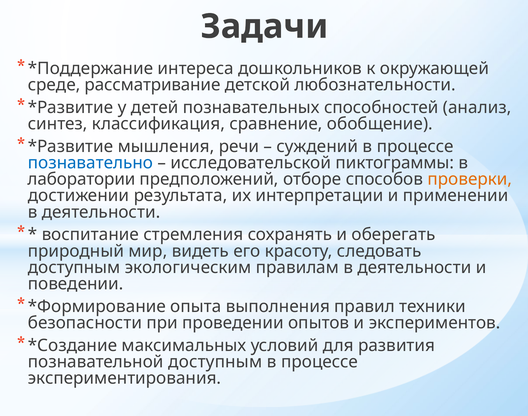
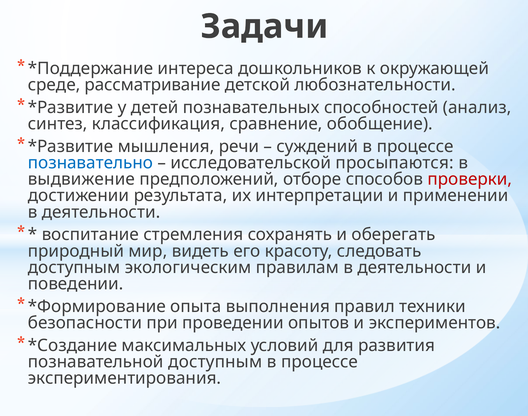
пиктограммы: пиктограммы -> просыпаются (395, 163)
лаборатории: лаборатории -> выдвижение (81, 179)
проверки colour: orange -> red (470, 179)
